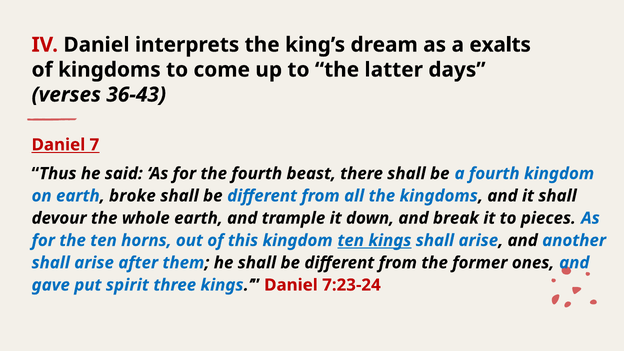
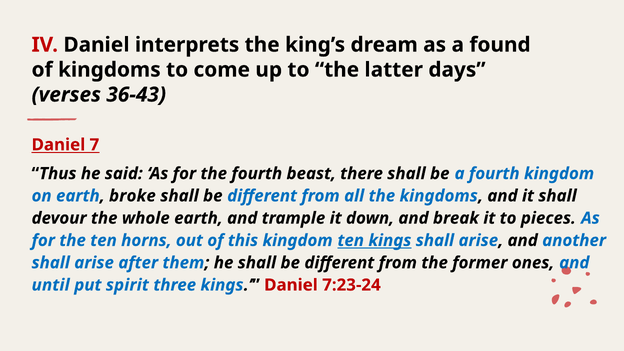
exalts: exalts -> found (500, 45)
gave: gave -> until (51, 285)
